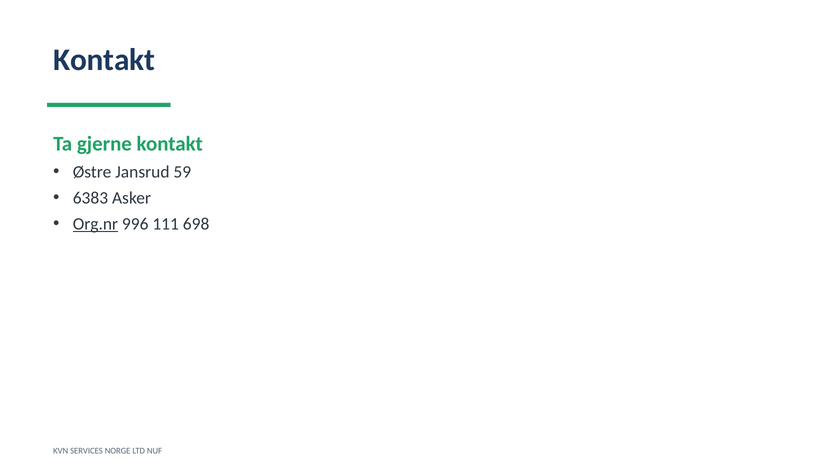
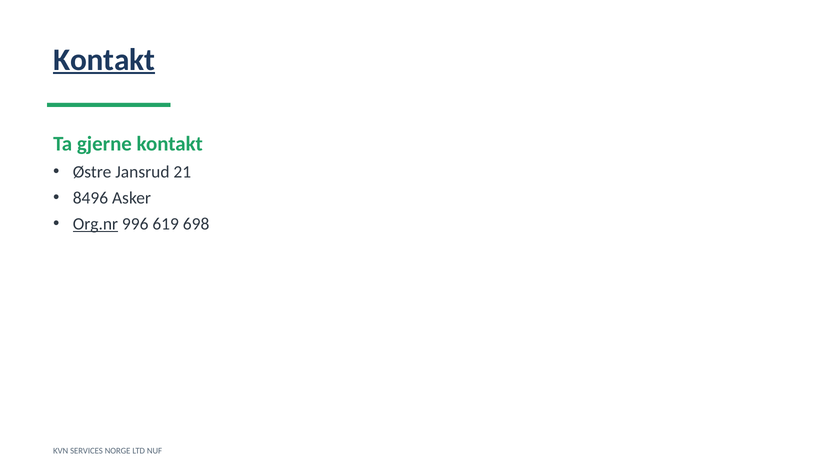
Kontakt underline: none -> present (104, 60)
59: 59 -> 21 (182, 172)
6383: 6383 -> 8496 (90, 198)
111: 111 -> 619 (166, 224)
